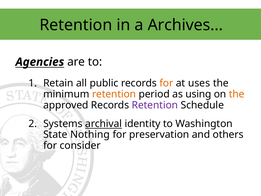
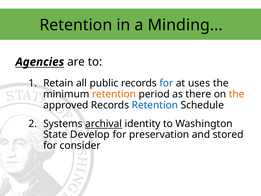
Archives: Archives -> Minding (185, 25)
for colour: orange -> blue (166, 83)
using: using -> there (198, 94)
Retention colour: purple -> blue (155, 105)
Nothing: Nothing -> Develop (90, 134)
others: others -> stored (228, 134)
